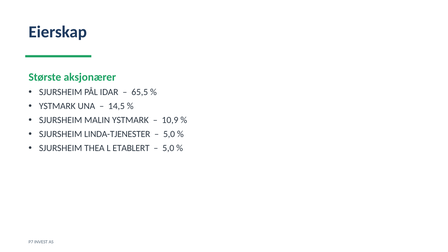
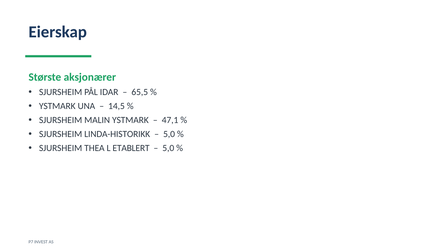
10,9: 10,9 -> 47,1 (170, 120)
LINDA-TJENESTER: LINDA-TJENESTER -> LINDA-HISTORIKK (117, 134)
